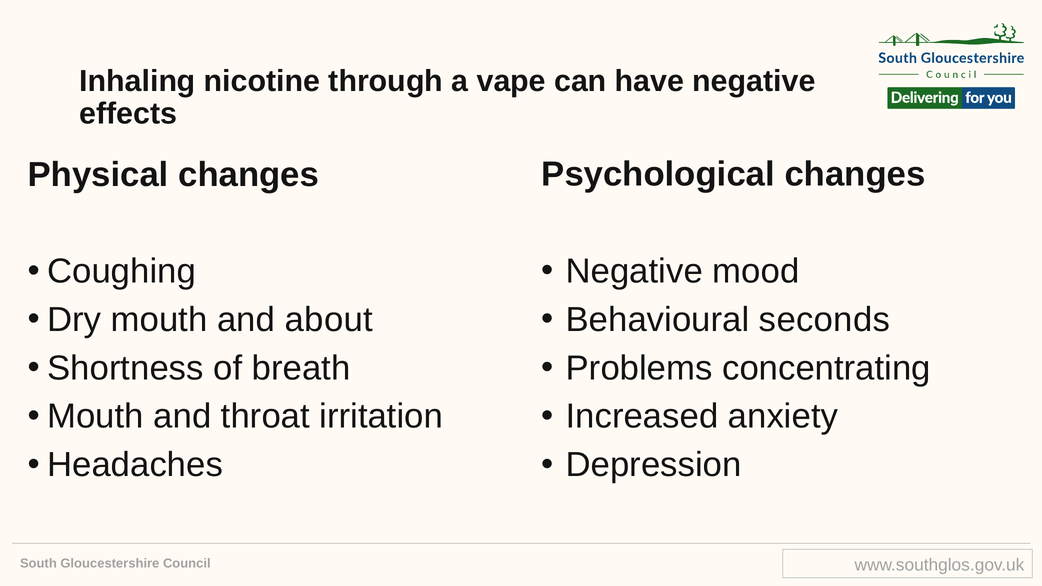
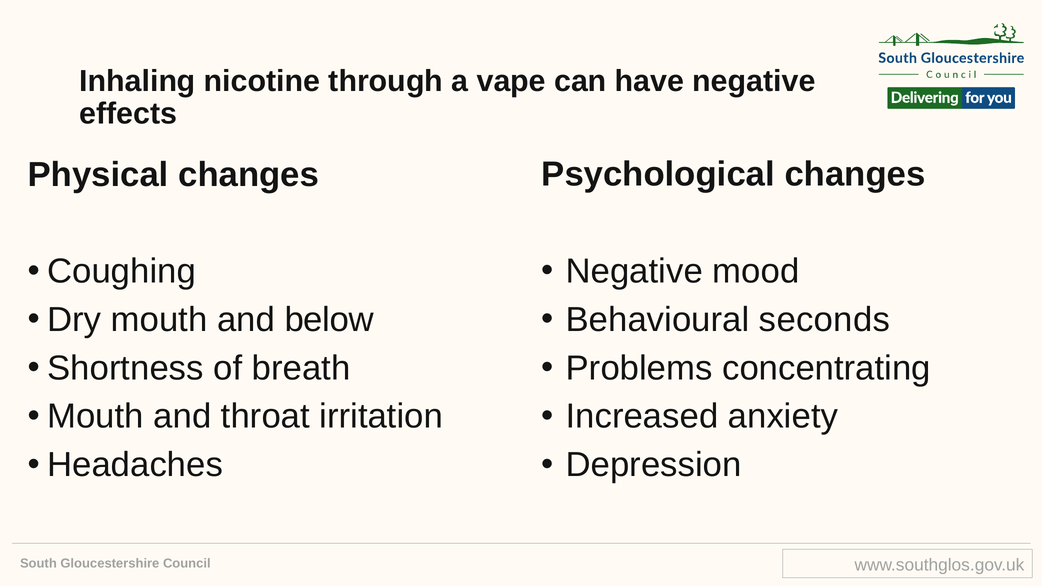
about: about -> below (329, 320)
